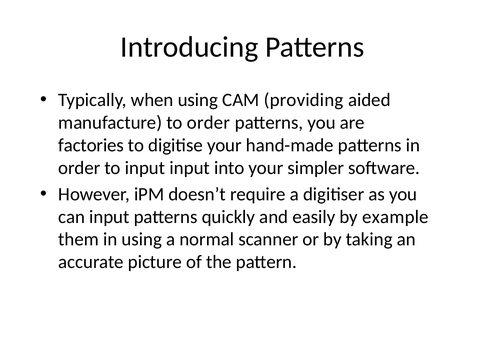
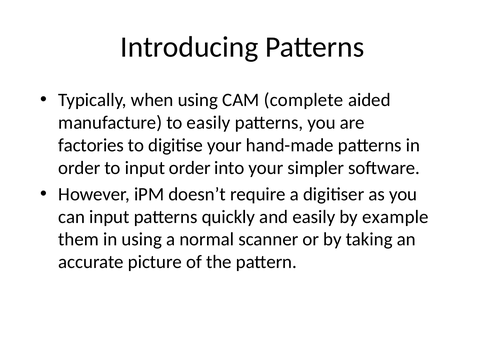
providing: providing -> complete (304, 100)
to order: order -> easily (209, 122)
input input: input -> order (190, 168)
